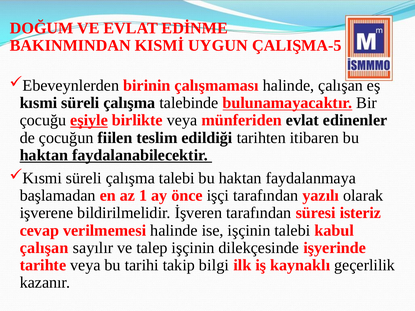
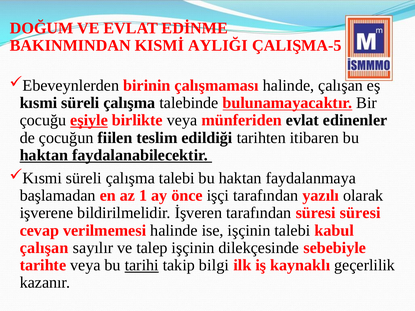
UYGUN: UYGUN -> AYLIĞI (218, 46)
süresi isteriz: isteriz -> süresi (360, 213)
işyerinde: işyerinde -> sebebiyle (335, 248)
tarihi underline: none -> present (142, 265)
